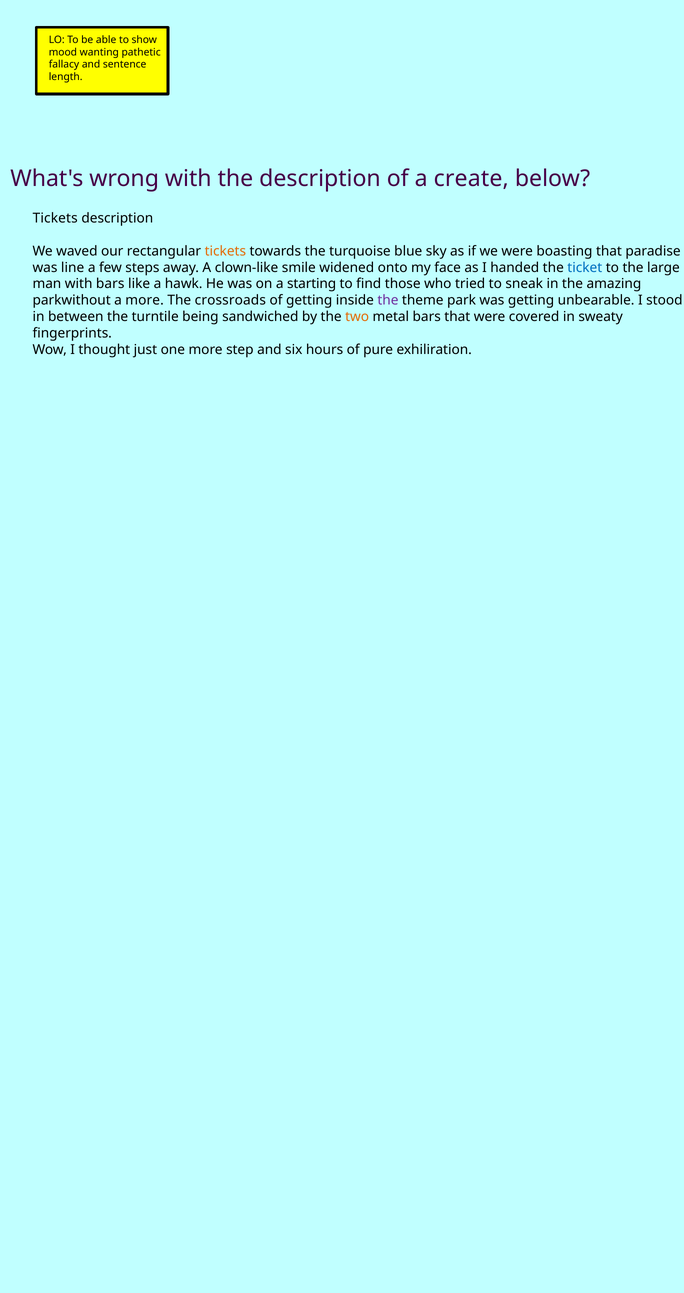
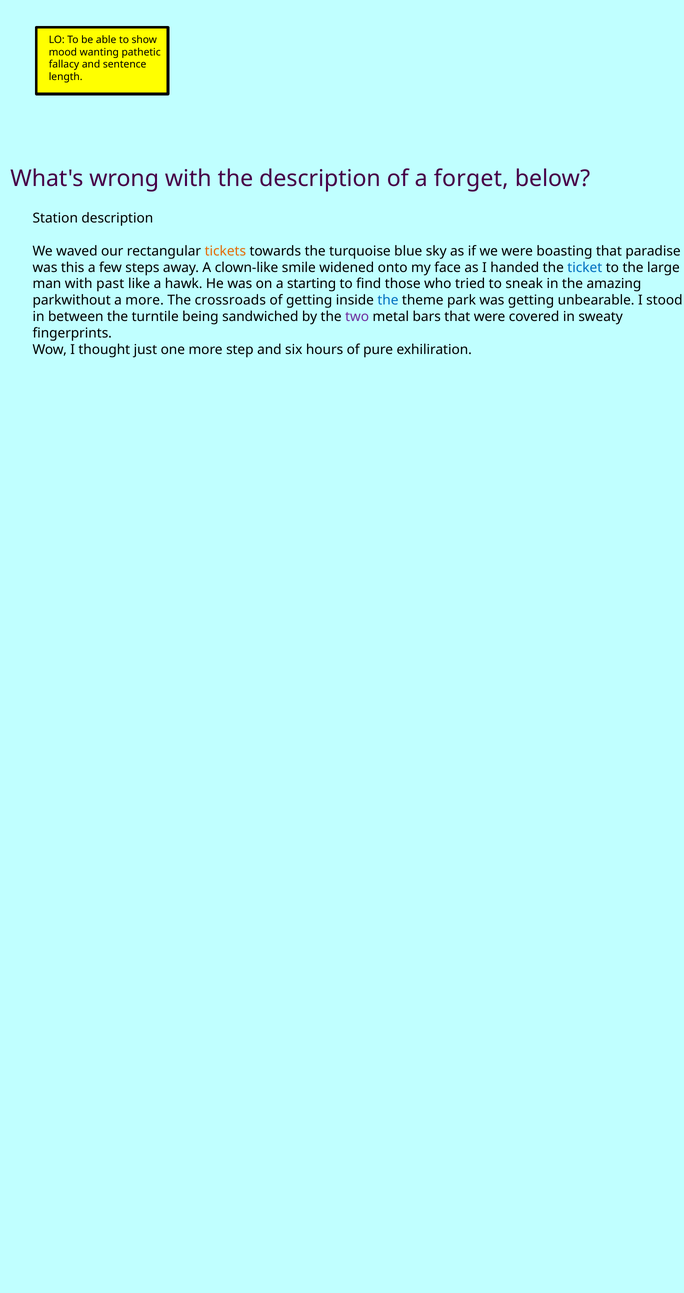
create: create -> forget (471, 178)
Tickets: Tickets -> Station (55, 218)
line: line -> this (73, 267)
with bars: bars -> past (110, 284)
the colour: purple -> blue (388, 300)
two colour: orange -> purple (357, 317)
